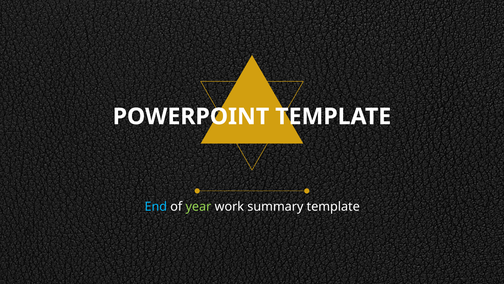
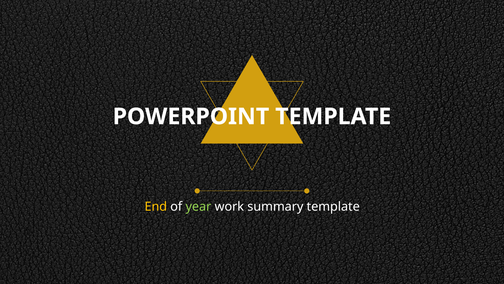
End colour: light blue -> yellow (156, 206)
